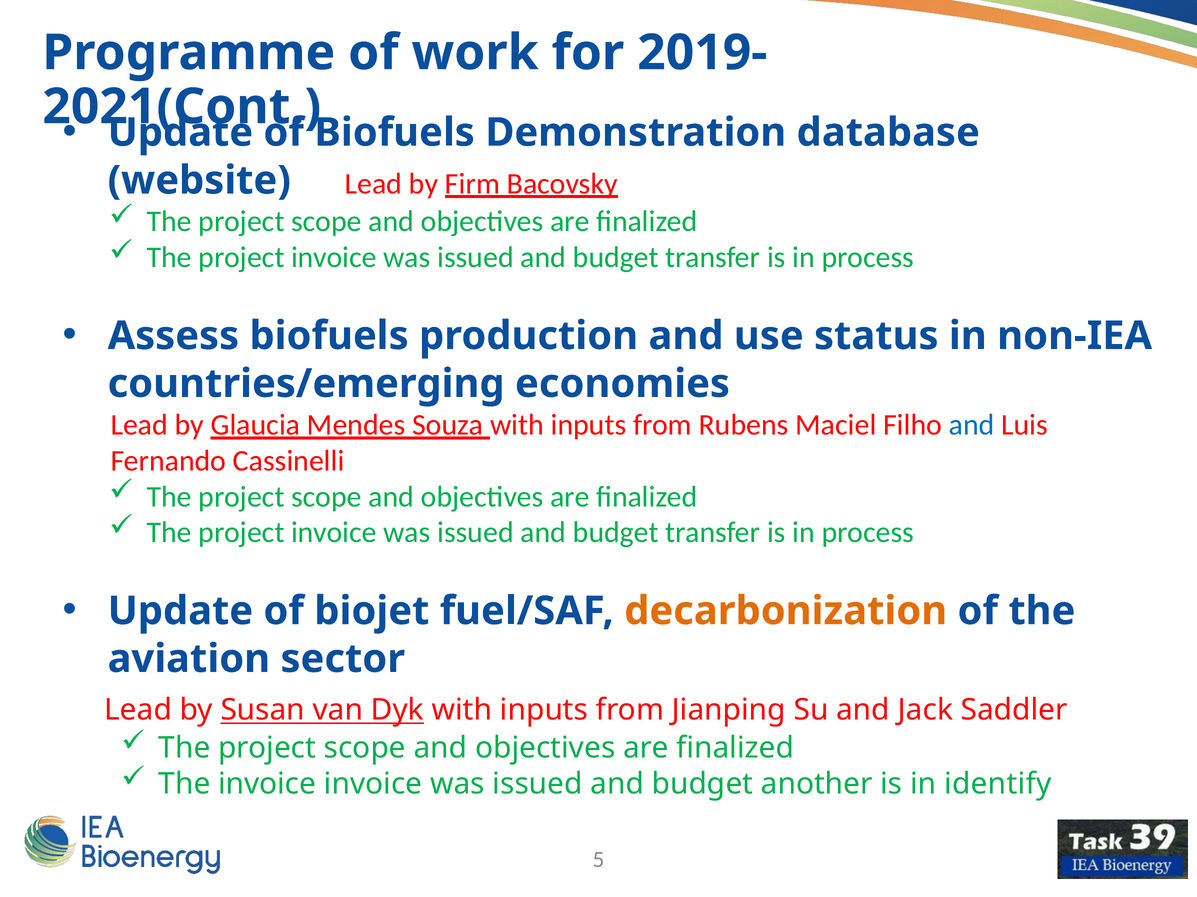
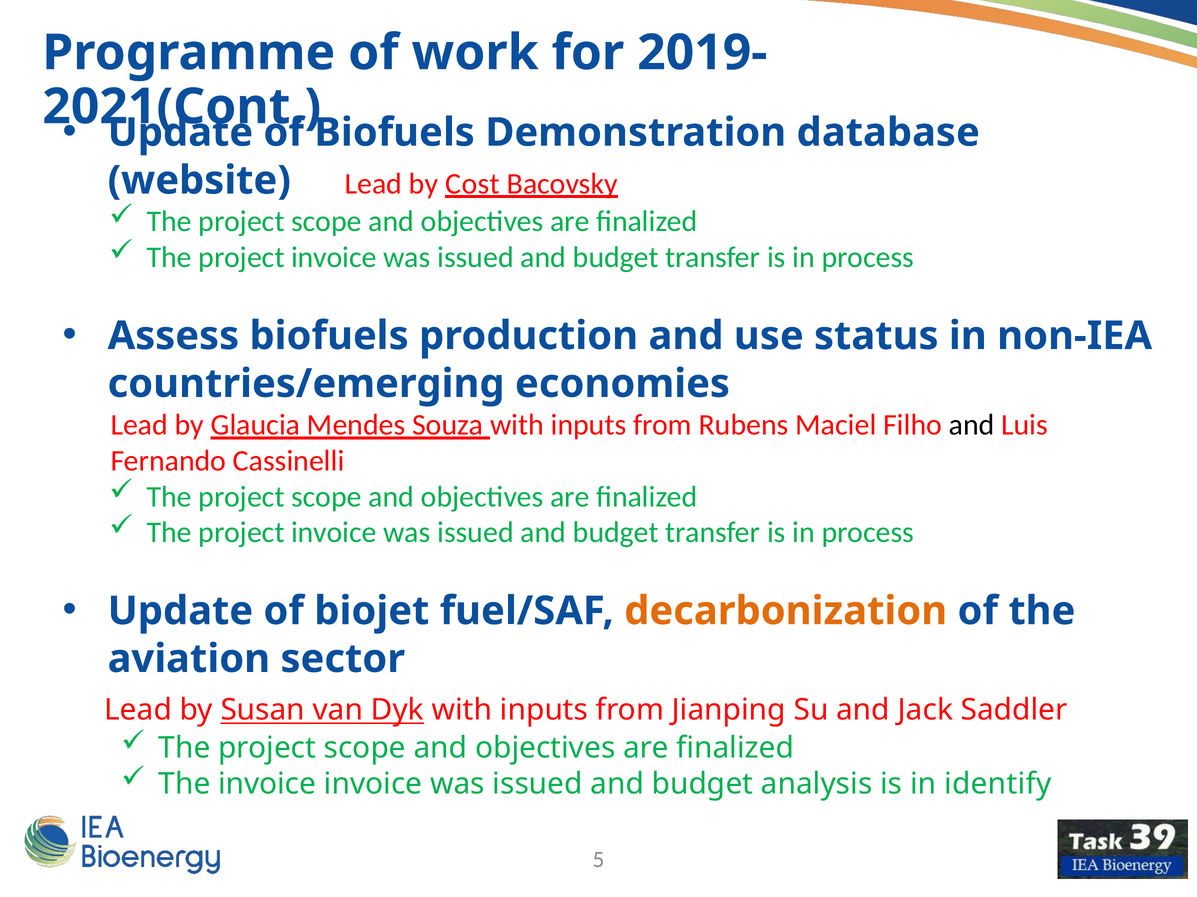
Firm: Firm -> Cost (472, 184)
and colour: blue -> black (972, 425)
another: another -> analysis (817, 784)
